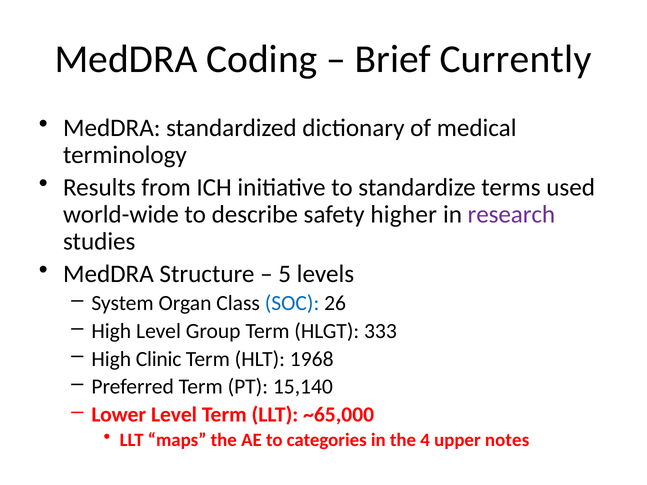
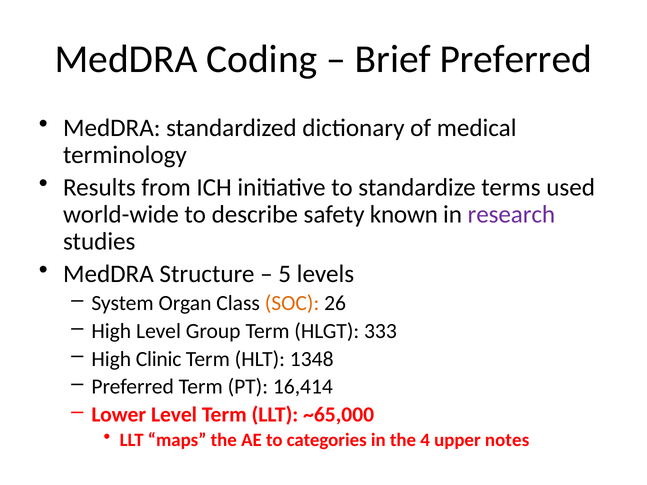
Brief Currently: Currently -> Preferred (516, 59)
higher: higher -> known (404, 215)
SOC colour: blue -> orange (292, 303)
1968: 1968 -> 1348 (312, 359)
15,140: 15,140 -> 16,414 (303, 387)
